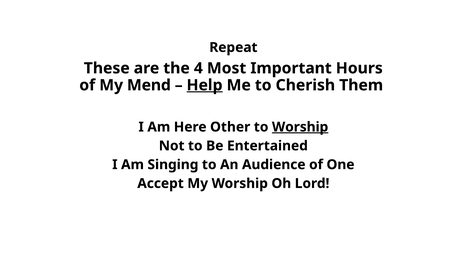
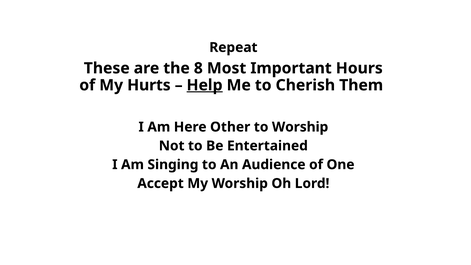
4: 4 -> 8 (198, 68)
Mend: Mend -> Hurts (149, 85)
Worship underline: present -> none (300, 127)
